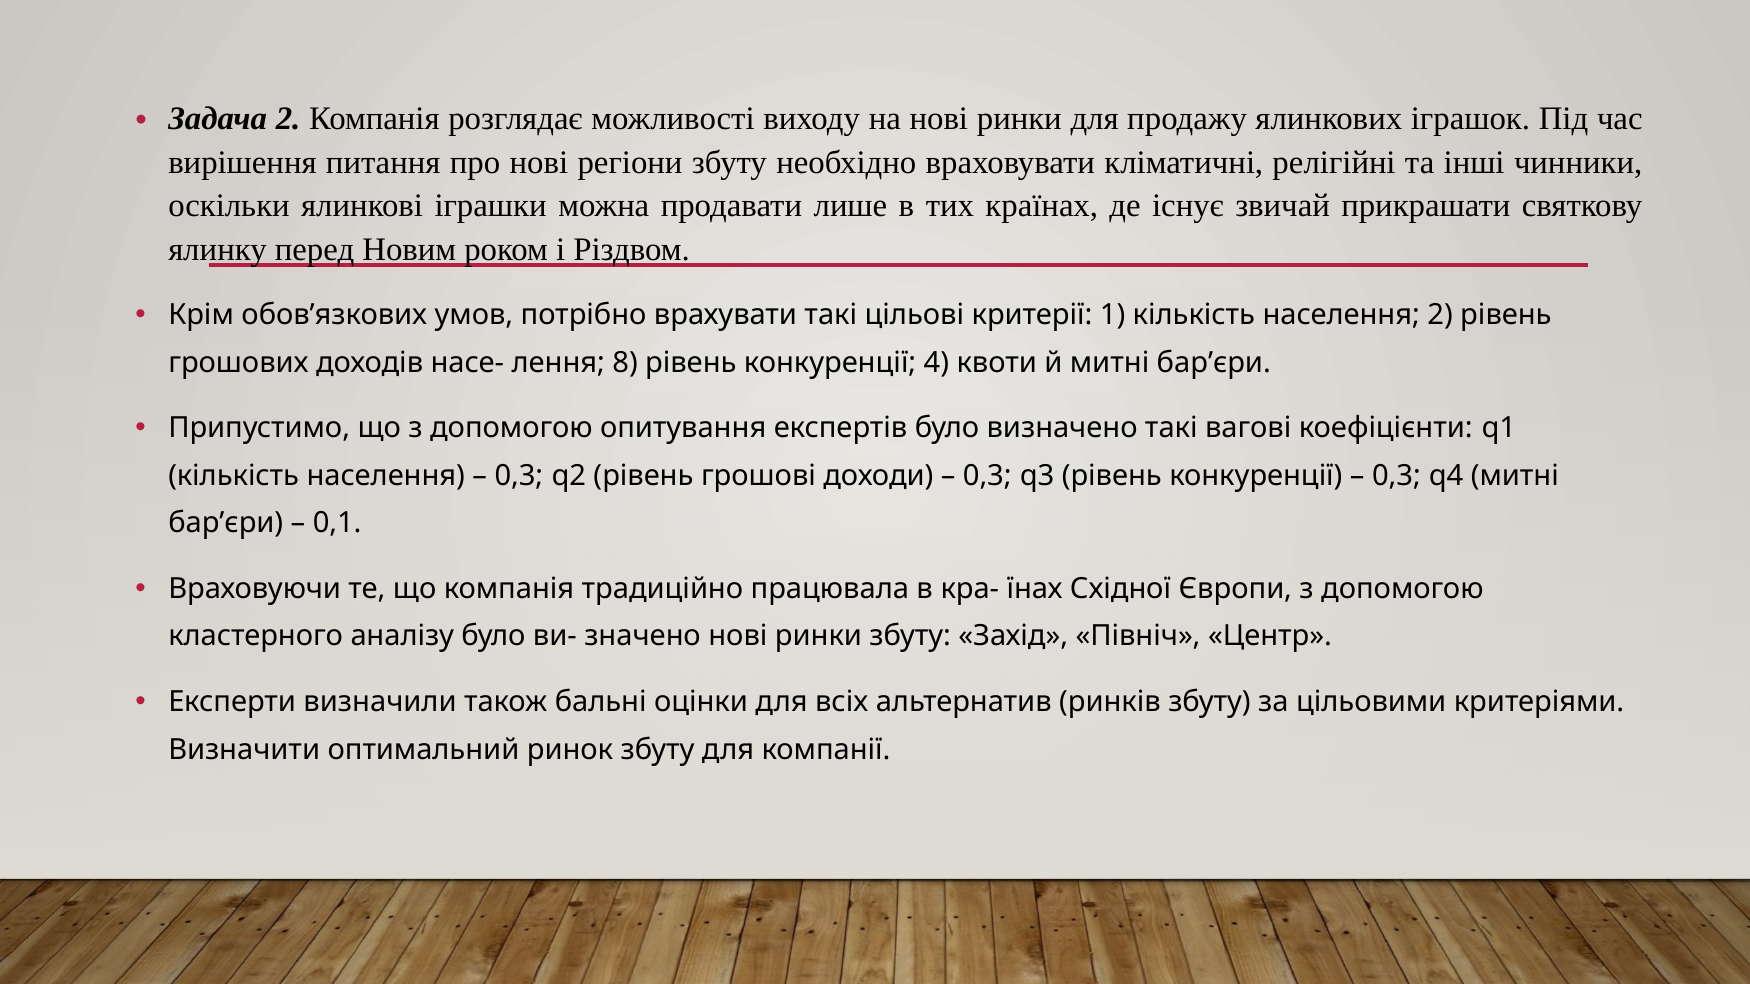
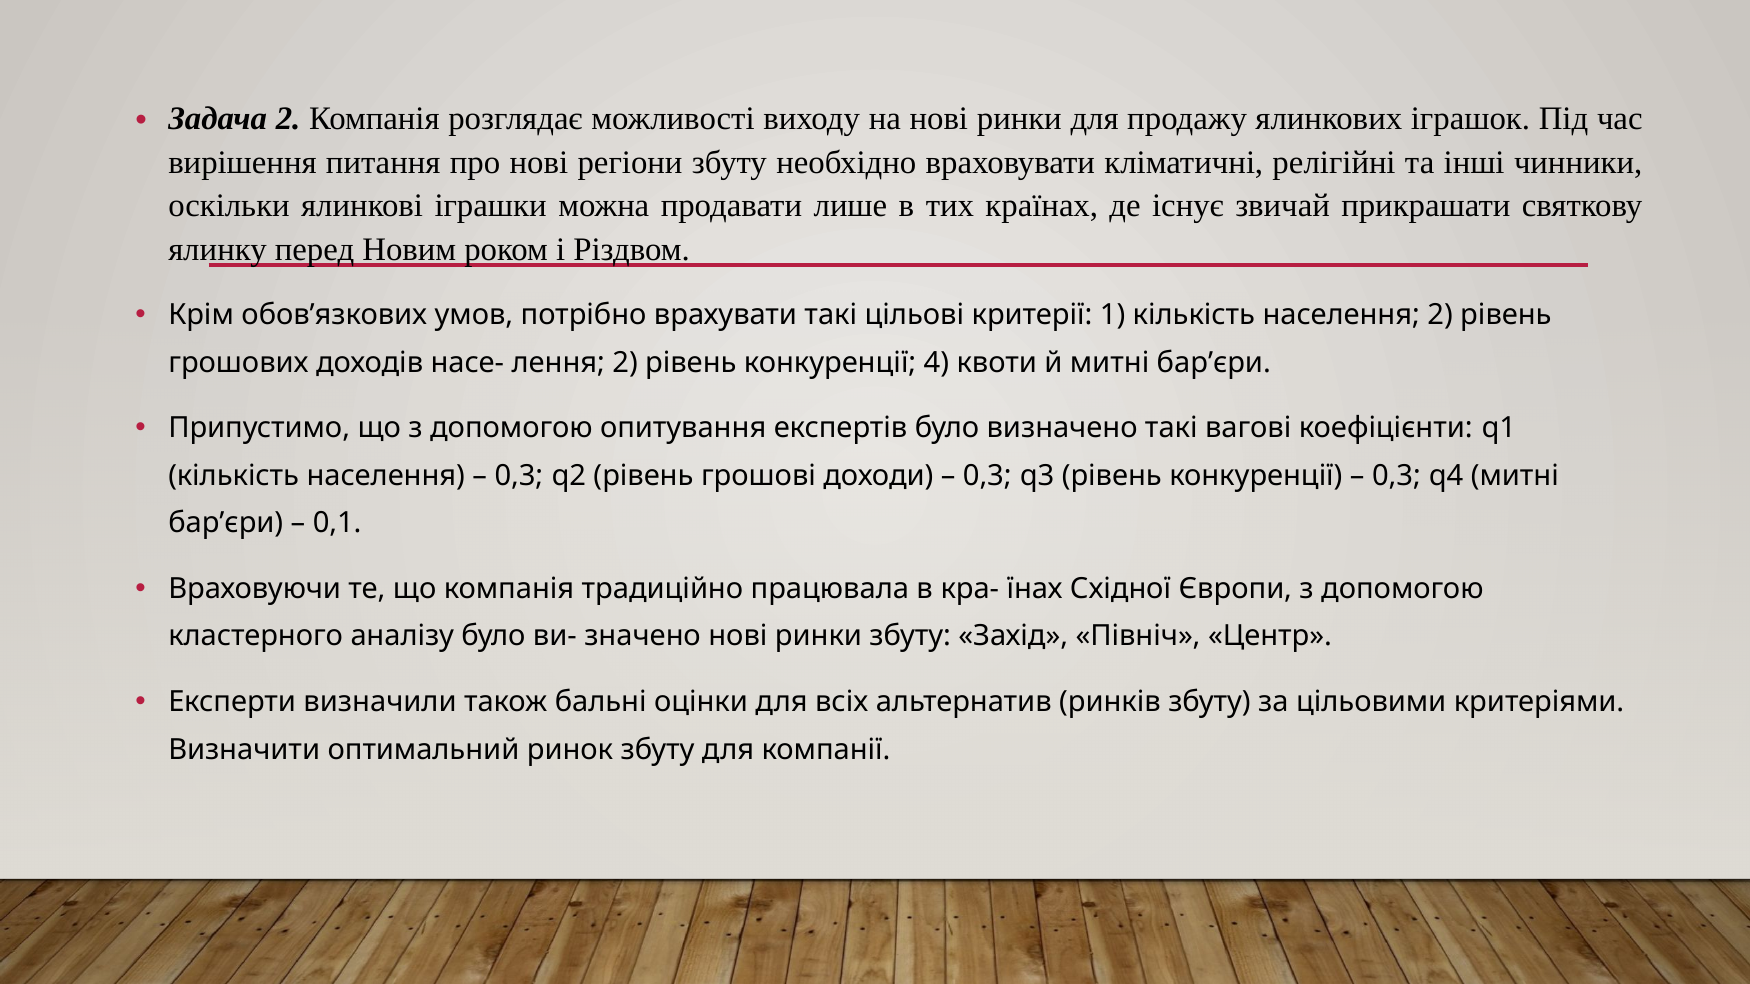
лення 8: 8 -> 2 (625, 363)
